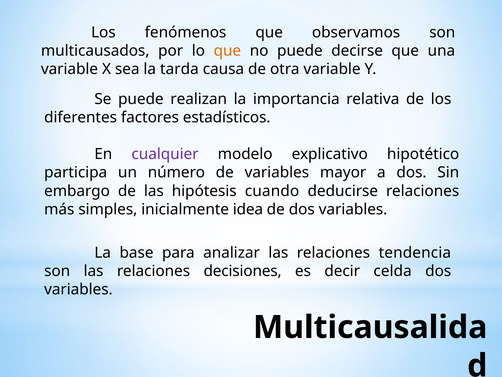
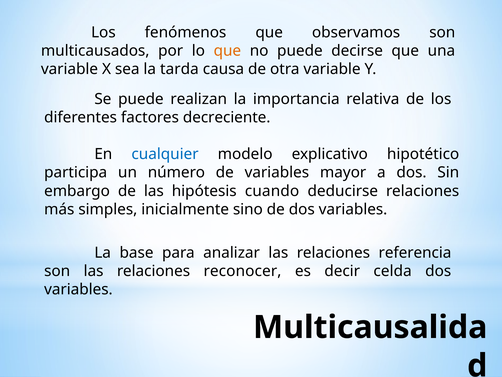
estadísticos: estadísticos -> decreciente (227, 117)
cualquier colour: purple -> blue (165, 154)
idea: idea -> sino (248, 209)
tendencia: tendencia -> referencia (415, 252)
decisiones: decisiones -> reconocer (242, 271)
